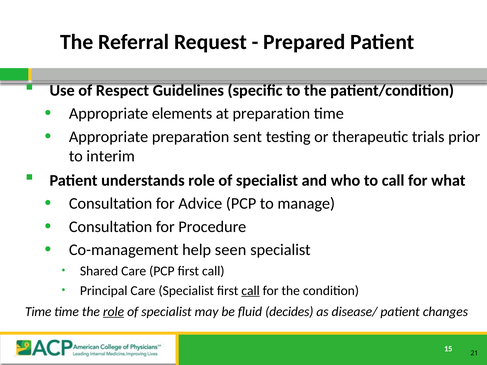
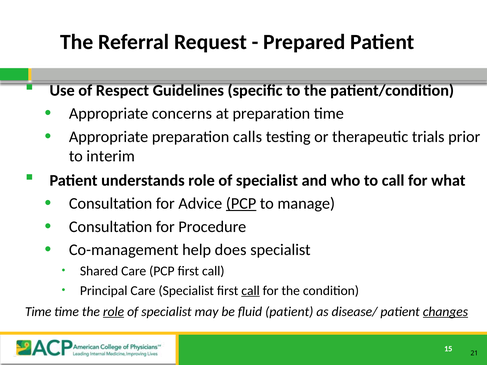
elements: elements -> concerns (182, 114)
sent: sent -> calls (247, 137)
PCP underline: none -> present (241, 204)
seen: seen -> does (231, 250)
fluid decides: decides -> patient (289, 312)
changes underline: none -> present (445, 312)
